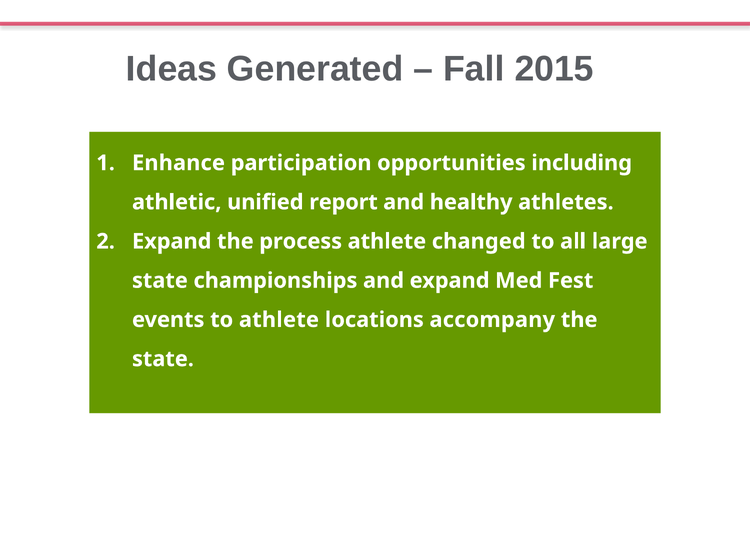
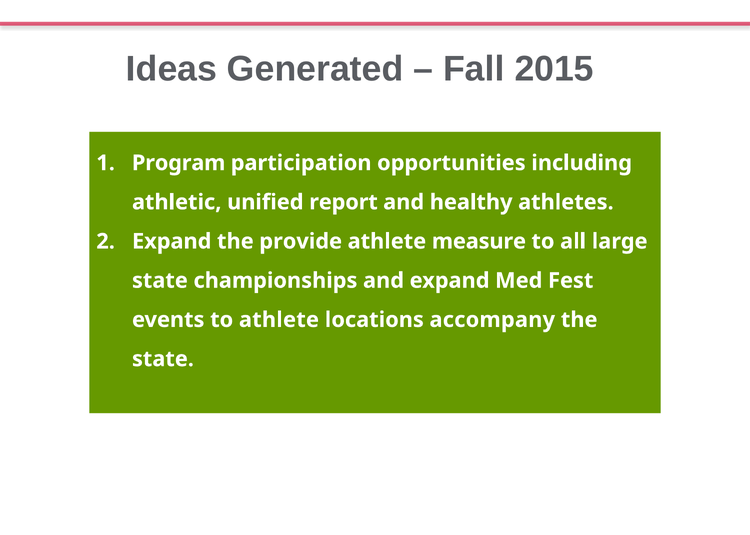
Enhance: Enhance -> Program (179, 163)
process: process -> provide (301, 242)
changed: changed -> measure (479, 242)
